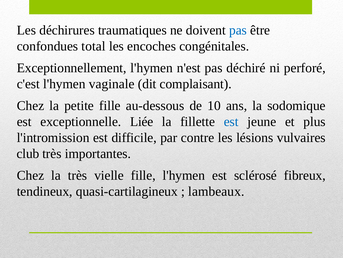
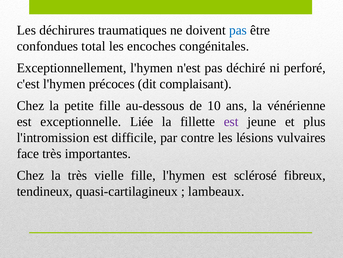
vaginale: vaginale -> précoces (112, 84)
sodomique: sodomique -> vénérienne (296, 105)
est colour: blue -> purple (231, 121)
club: club -> face (28, 153)
